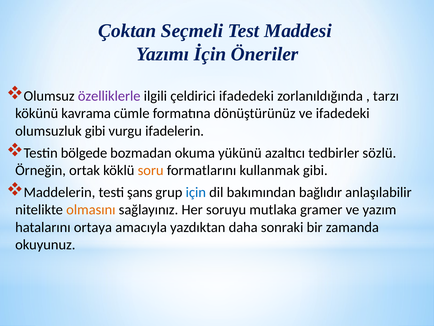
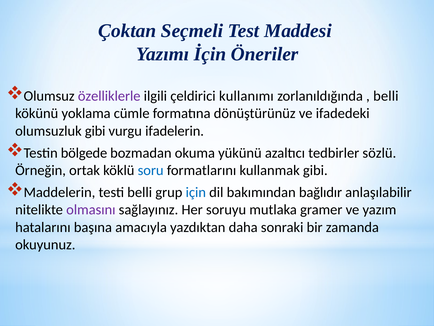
çeldirici ifadedeki: ifadedeki -> kullanımı (246, 96)
tarzı: tarzı -> belli (386, 96)
kavrama: kavrama -> yoklama (86, 113)
soru colour: orange -> blue (151, 170)
testi şans: şans -> belli (140, 192)
olmasını colour: orange -> purple (91, 210)
ortaya: ortaya -> başına (93, 227)
